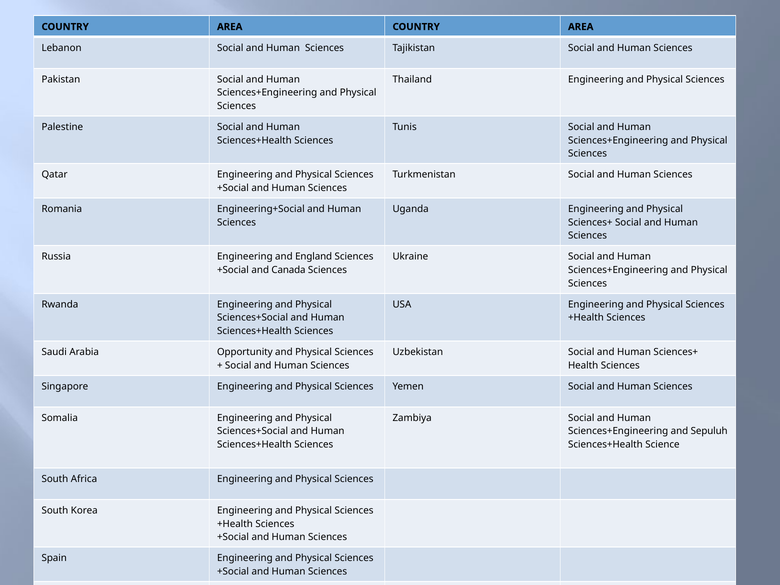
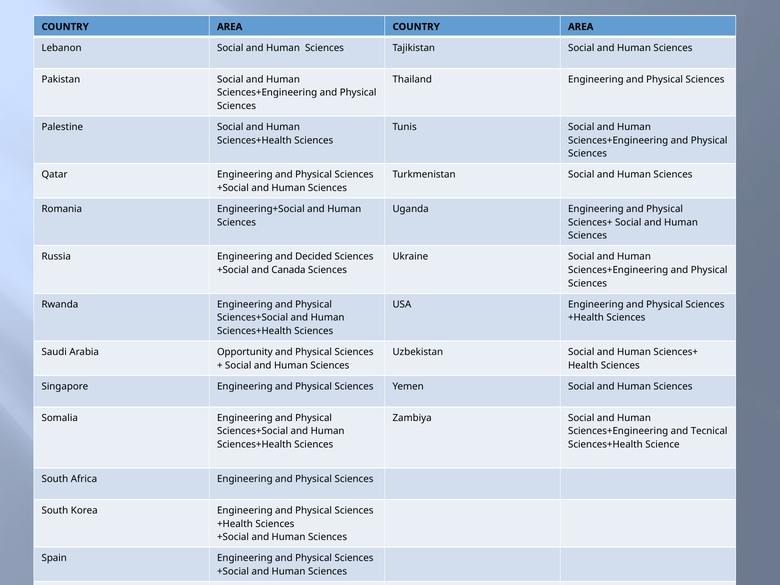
England: England -> Decided (314, 257)
Sepuluh: Sepuluh -> Tecnical (709, 431)
